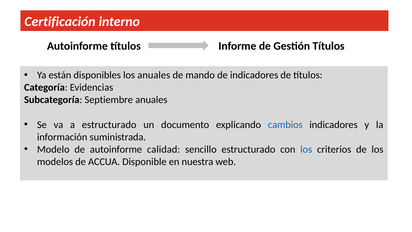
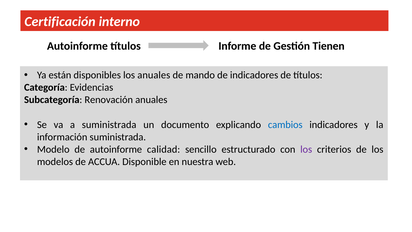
Gestión Títulos: Títulos -> Tienen (329, 46)
Septiembre: Septiembre -> Renovación (109, 100)
a estructurado: estructurado -> suministrada (109, 125)
los colour: blue -> purple (306, 149)
